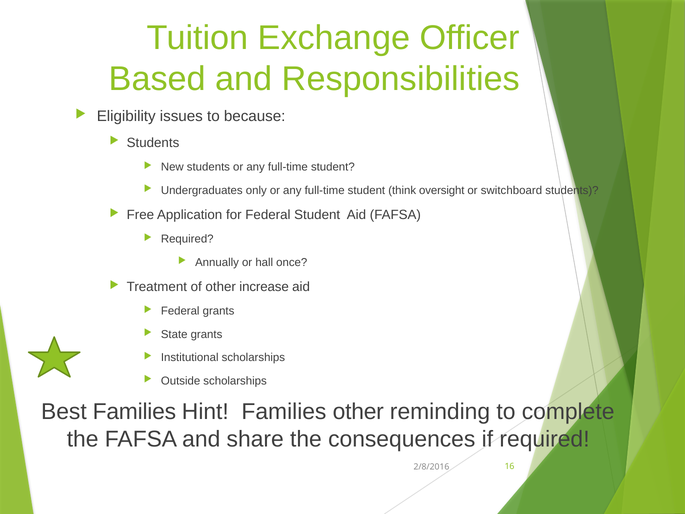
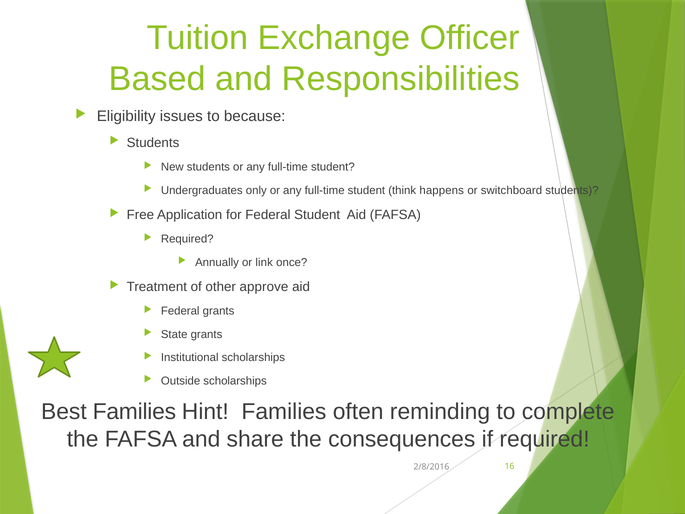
oversight: oversight -> happens (442, 190)
hall: hall -> link (264, 262)
increase: increase -> approve (264, 287)
Families other: other -> often (358, 412)
